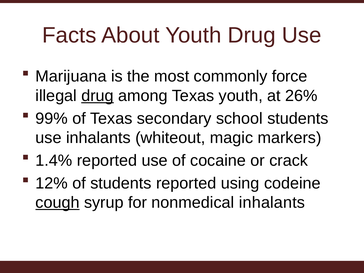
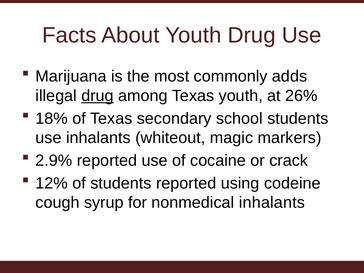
force: force -> adds (290, 76)
99%: 99% -> 18% (52, 118)
1.4%: 1.4% -> 2.9% (54, 161)
cough underline: present -> none (58, 203)
